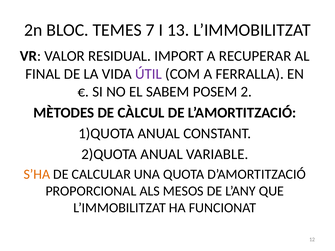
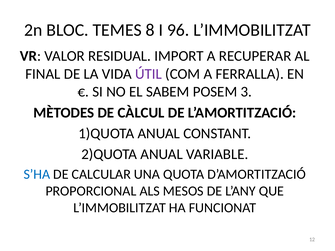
7: 7 -> 8 (150, 30)
13: 13 -> 96 (178, 30)
2: 2 -> 3 (246, 92)
S’HA colour: orange -> blue (37, 174)
